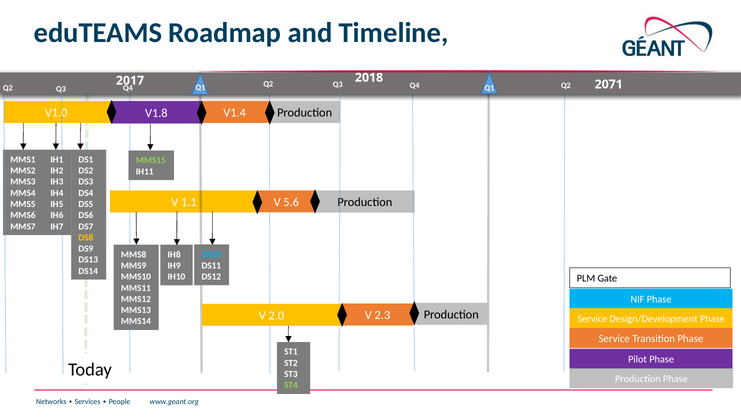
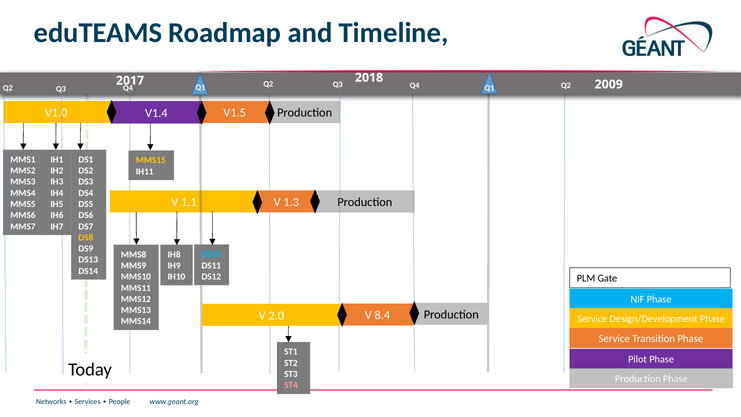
2071: 2071 -> 2009 (609, 84)
V1.4: V1.4 -> V1.5 (235, 113)
V1.8: V1.8 -> V1.4 (156, 113)
MMS15 colour: light green -> yellow (151, 160)
5.6: 5.6 -> 1.3 (291, 202)
2.3: 2.3 -> 8.4 (382, 315)
ST4 colour: light green -> pink (291, 385)
